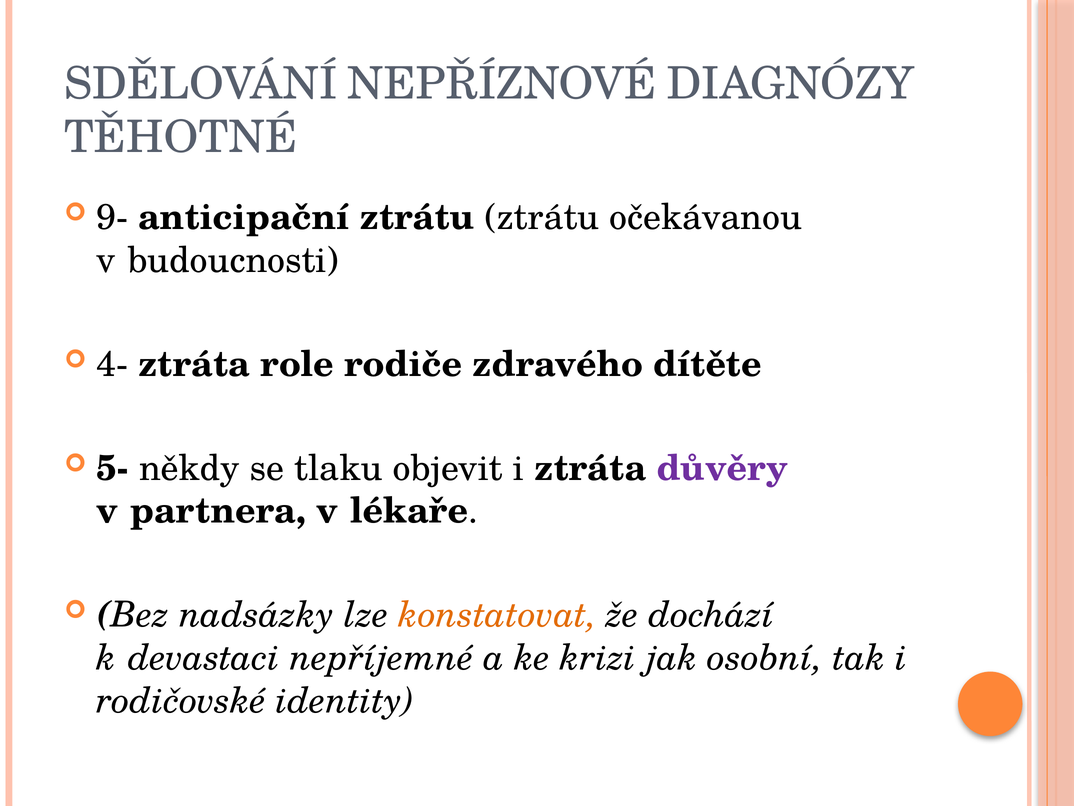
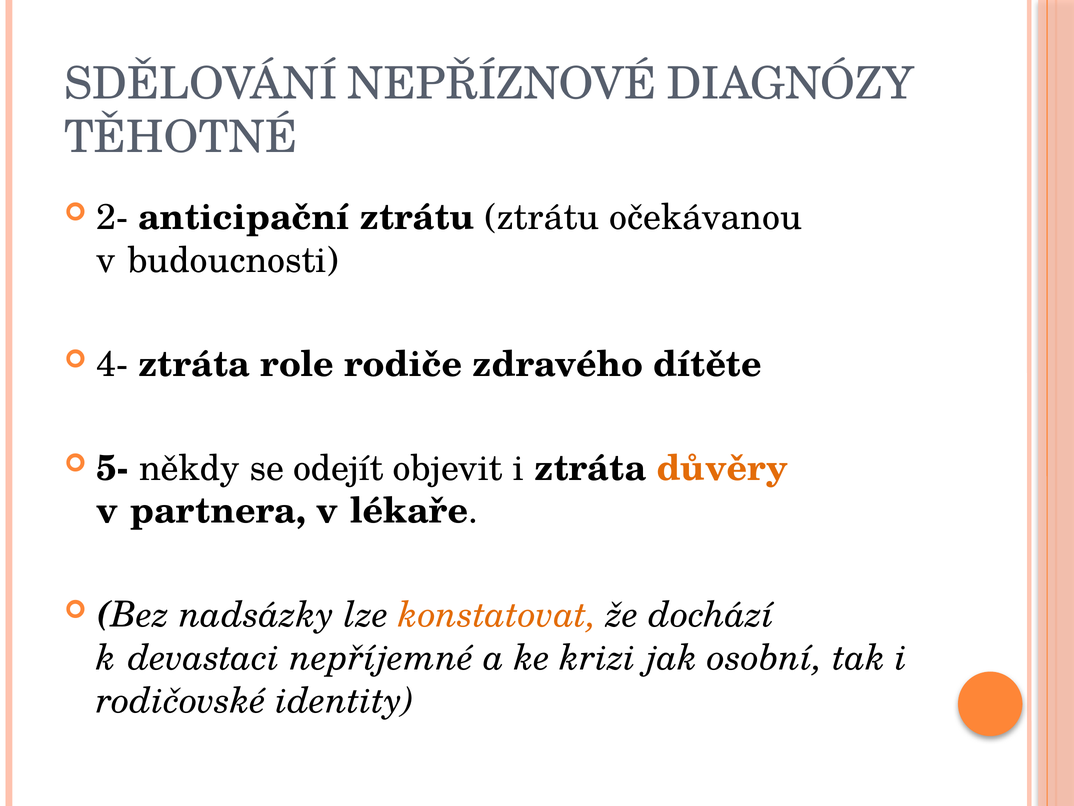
9-: 9- -> 2- (112, 217)
tlaku: tlaku -> odejít (339, 468)
důvěry colour: purple -> orange (722, 468)
